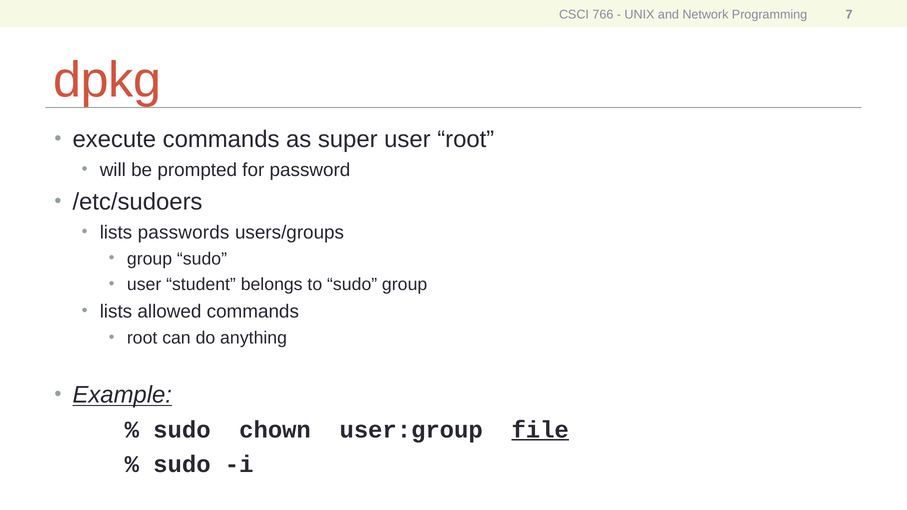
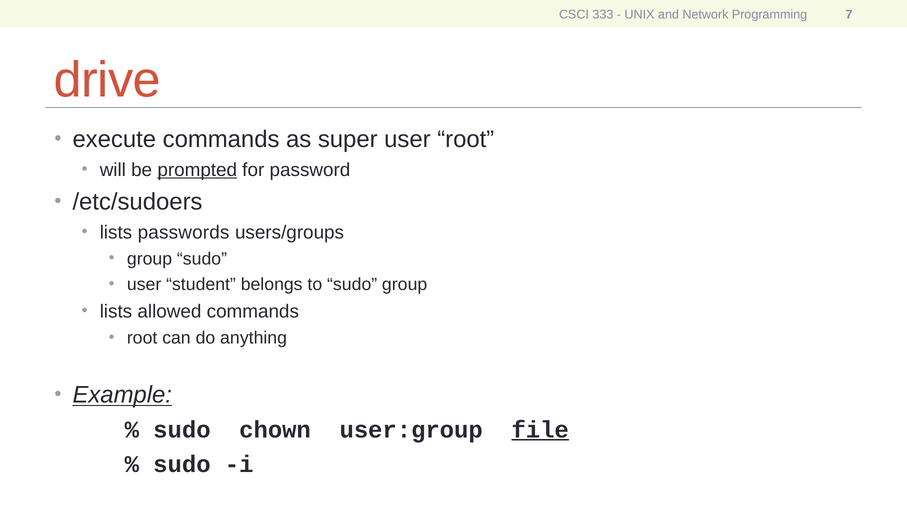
766: 766 -> 333 (603, 14)
dpkg: dpkg -> drive (107, 80)
prompted underline: none -> present (197, 170)
